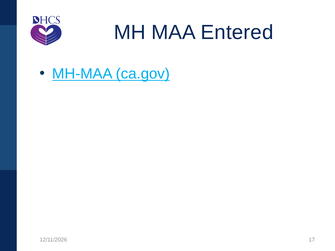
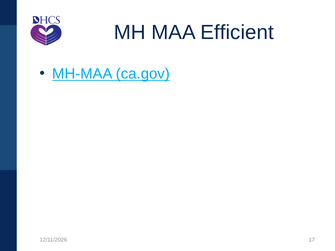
Entered: Entered -> Efficient (237, 32)
